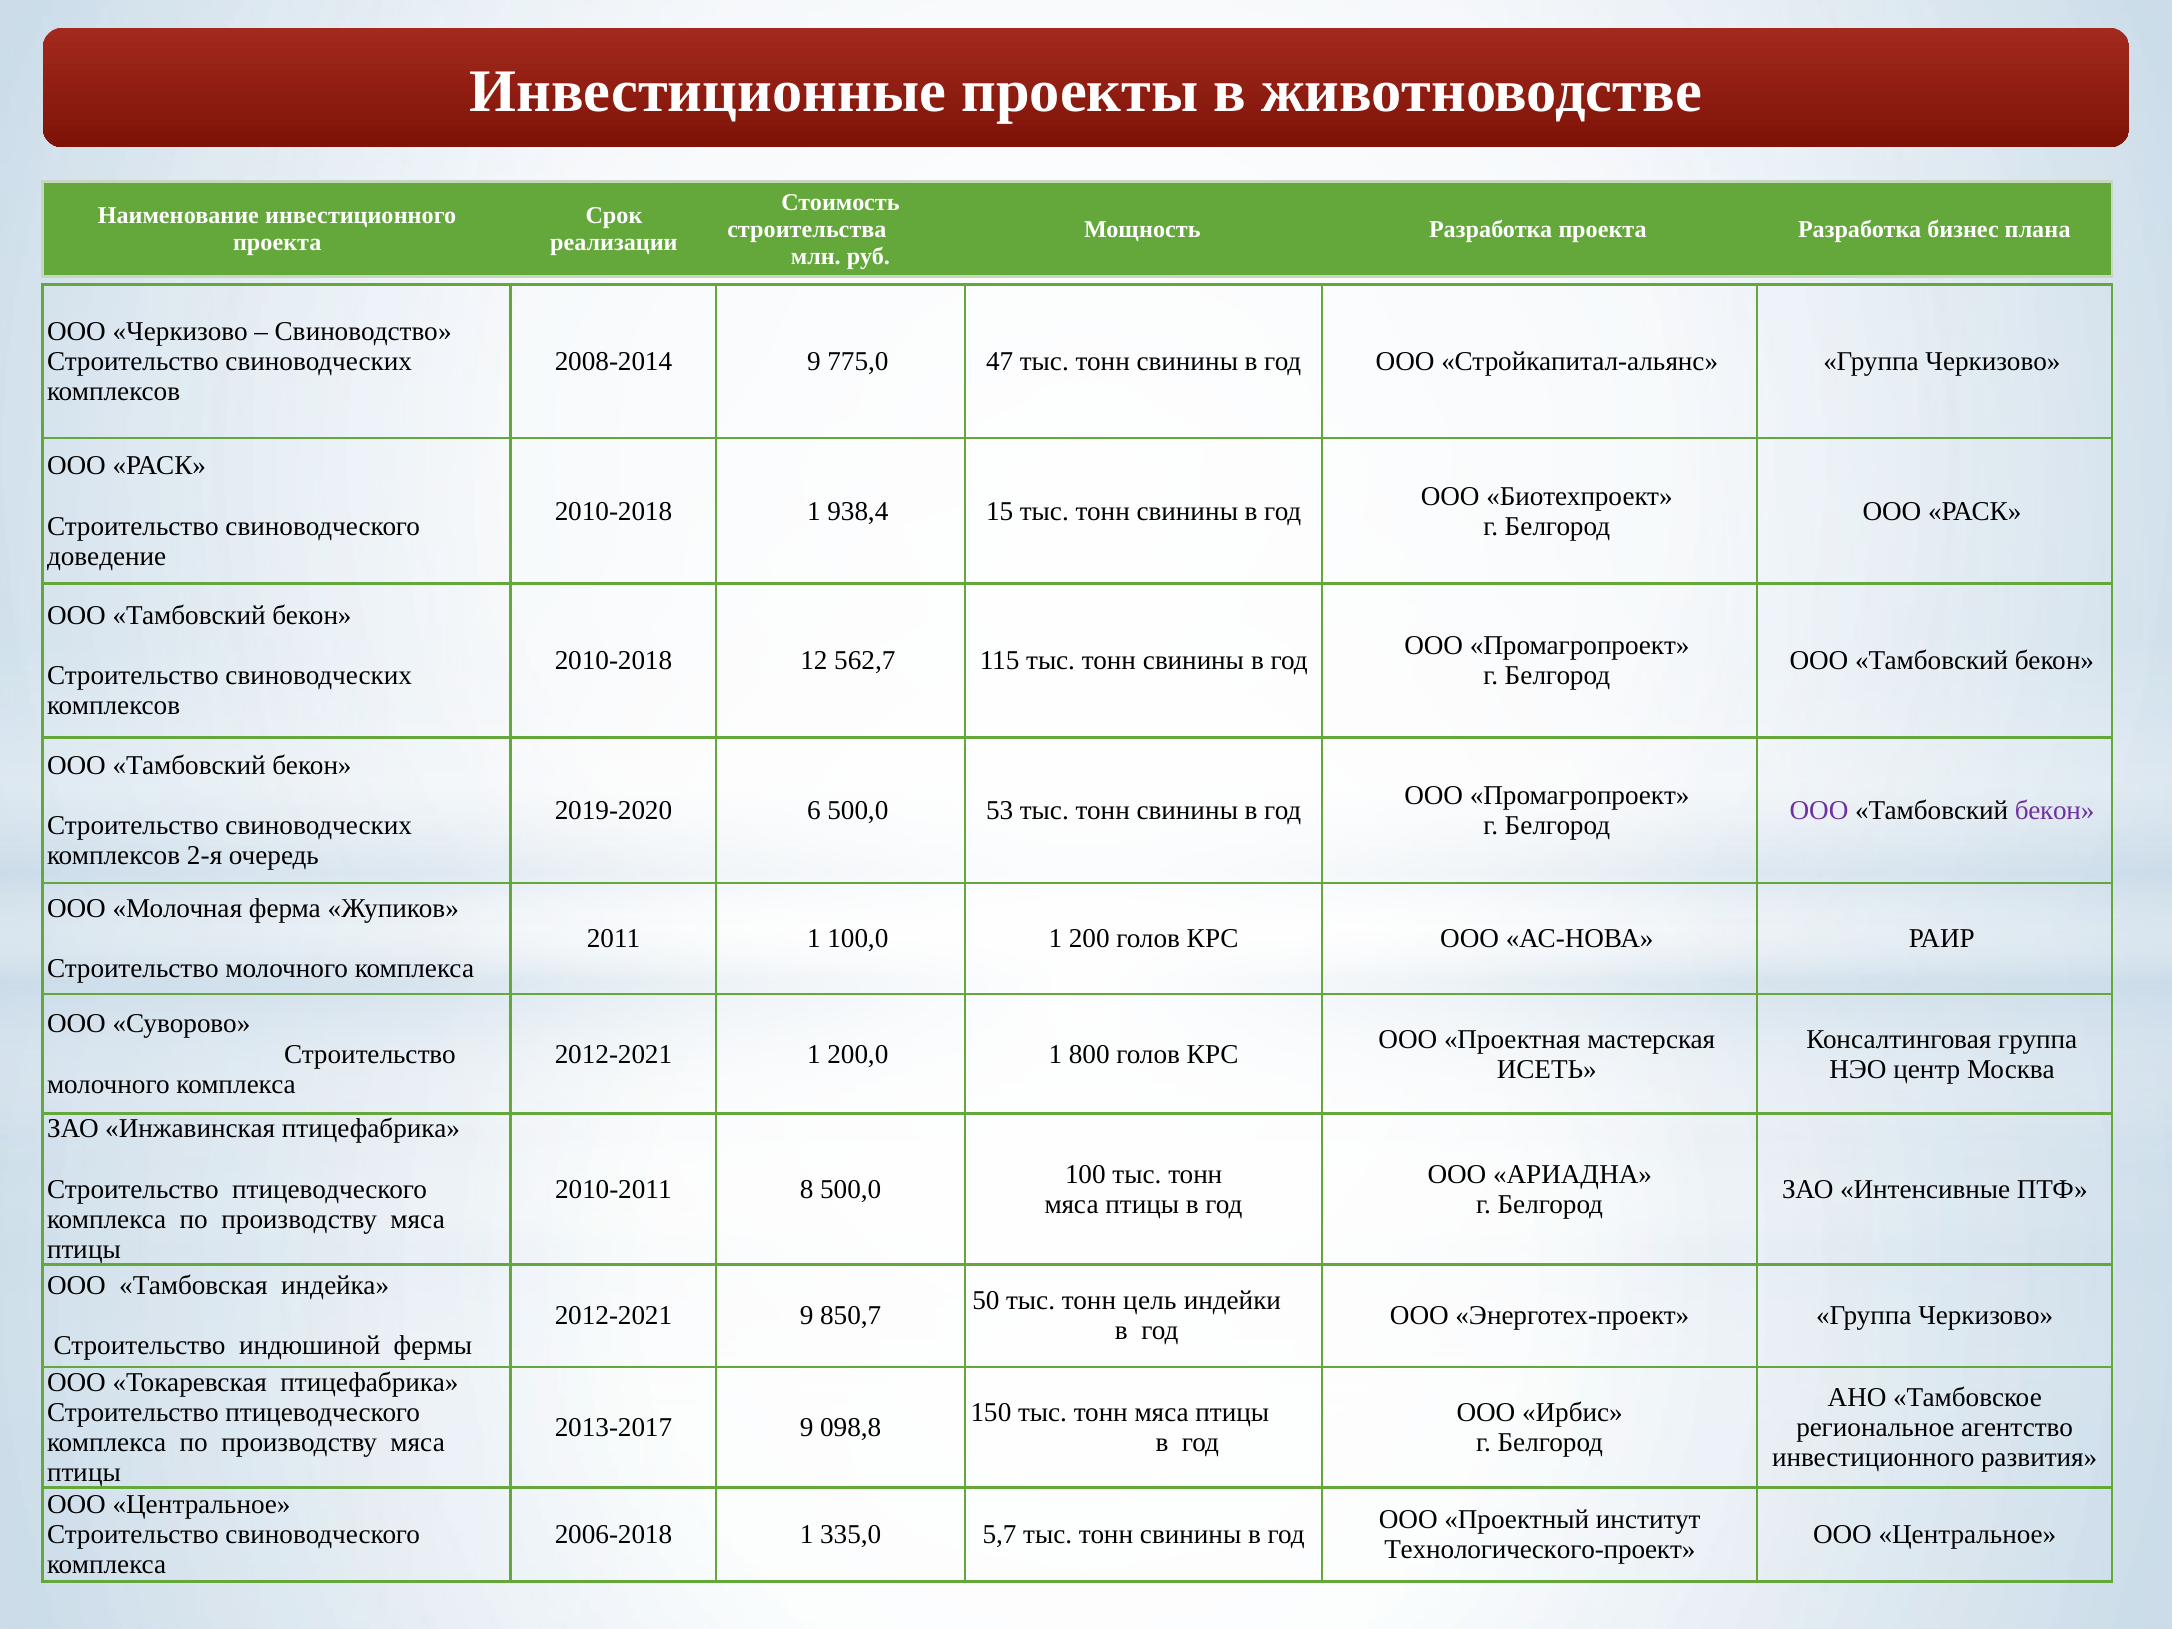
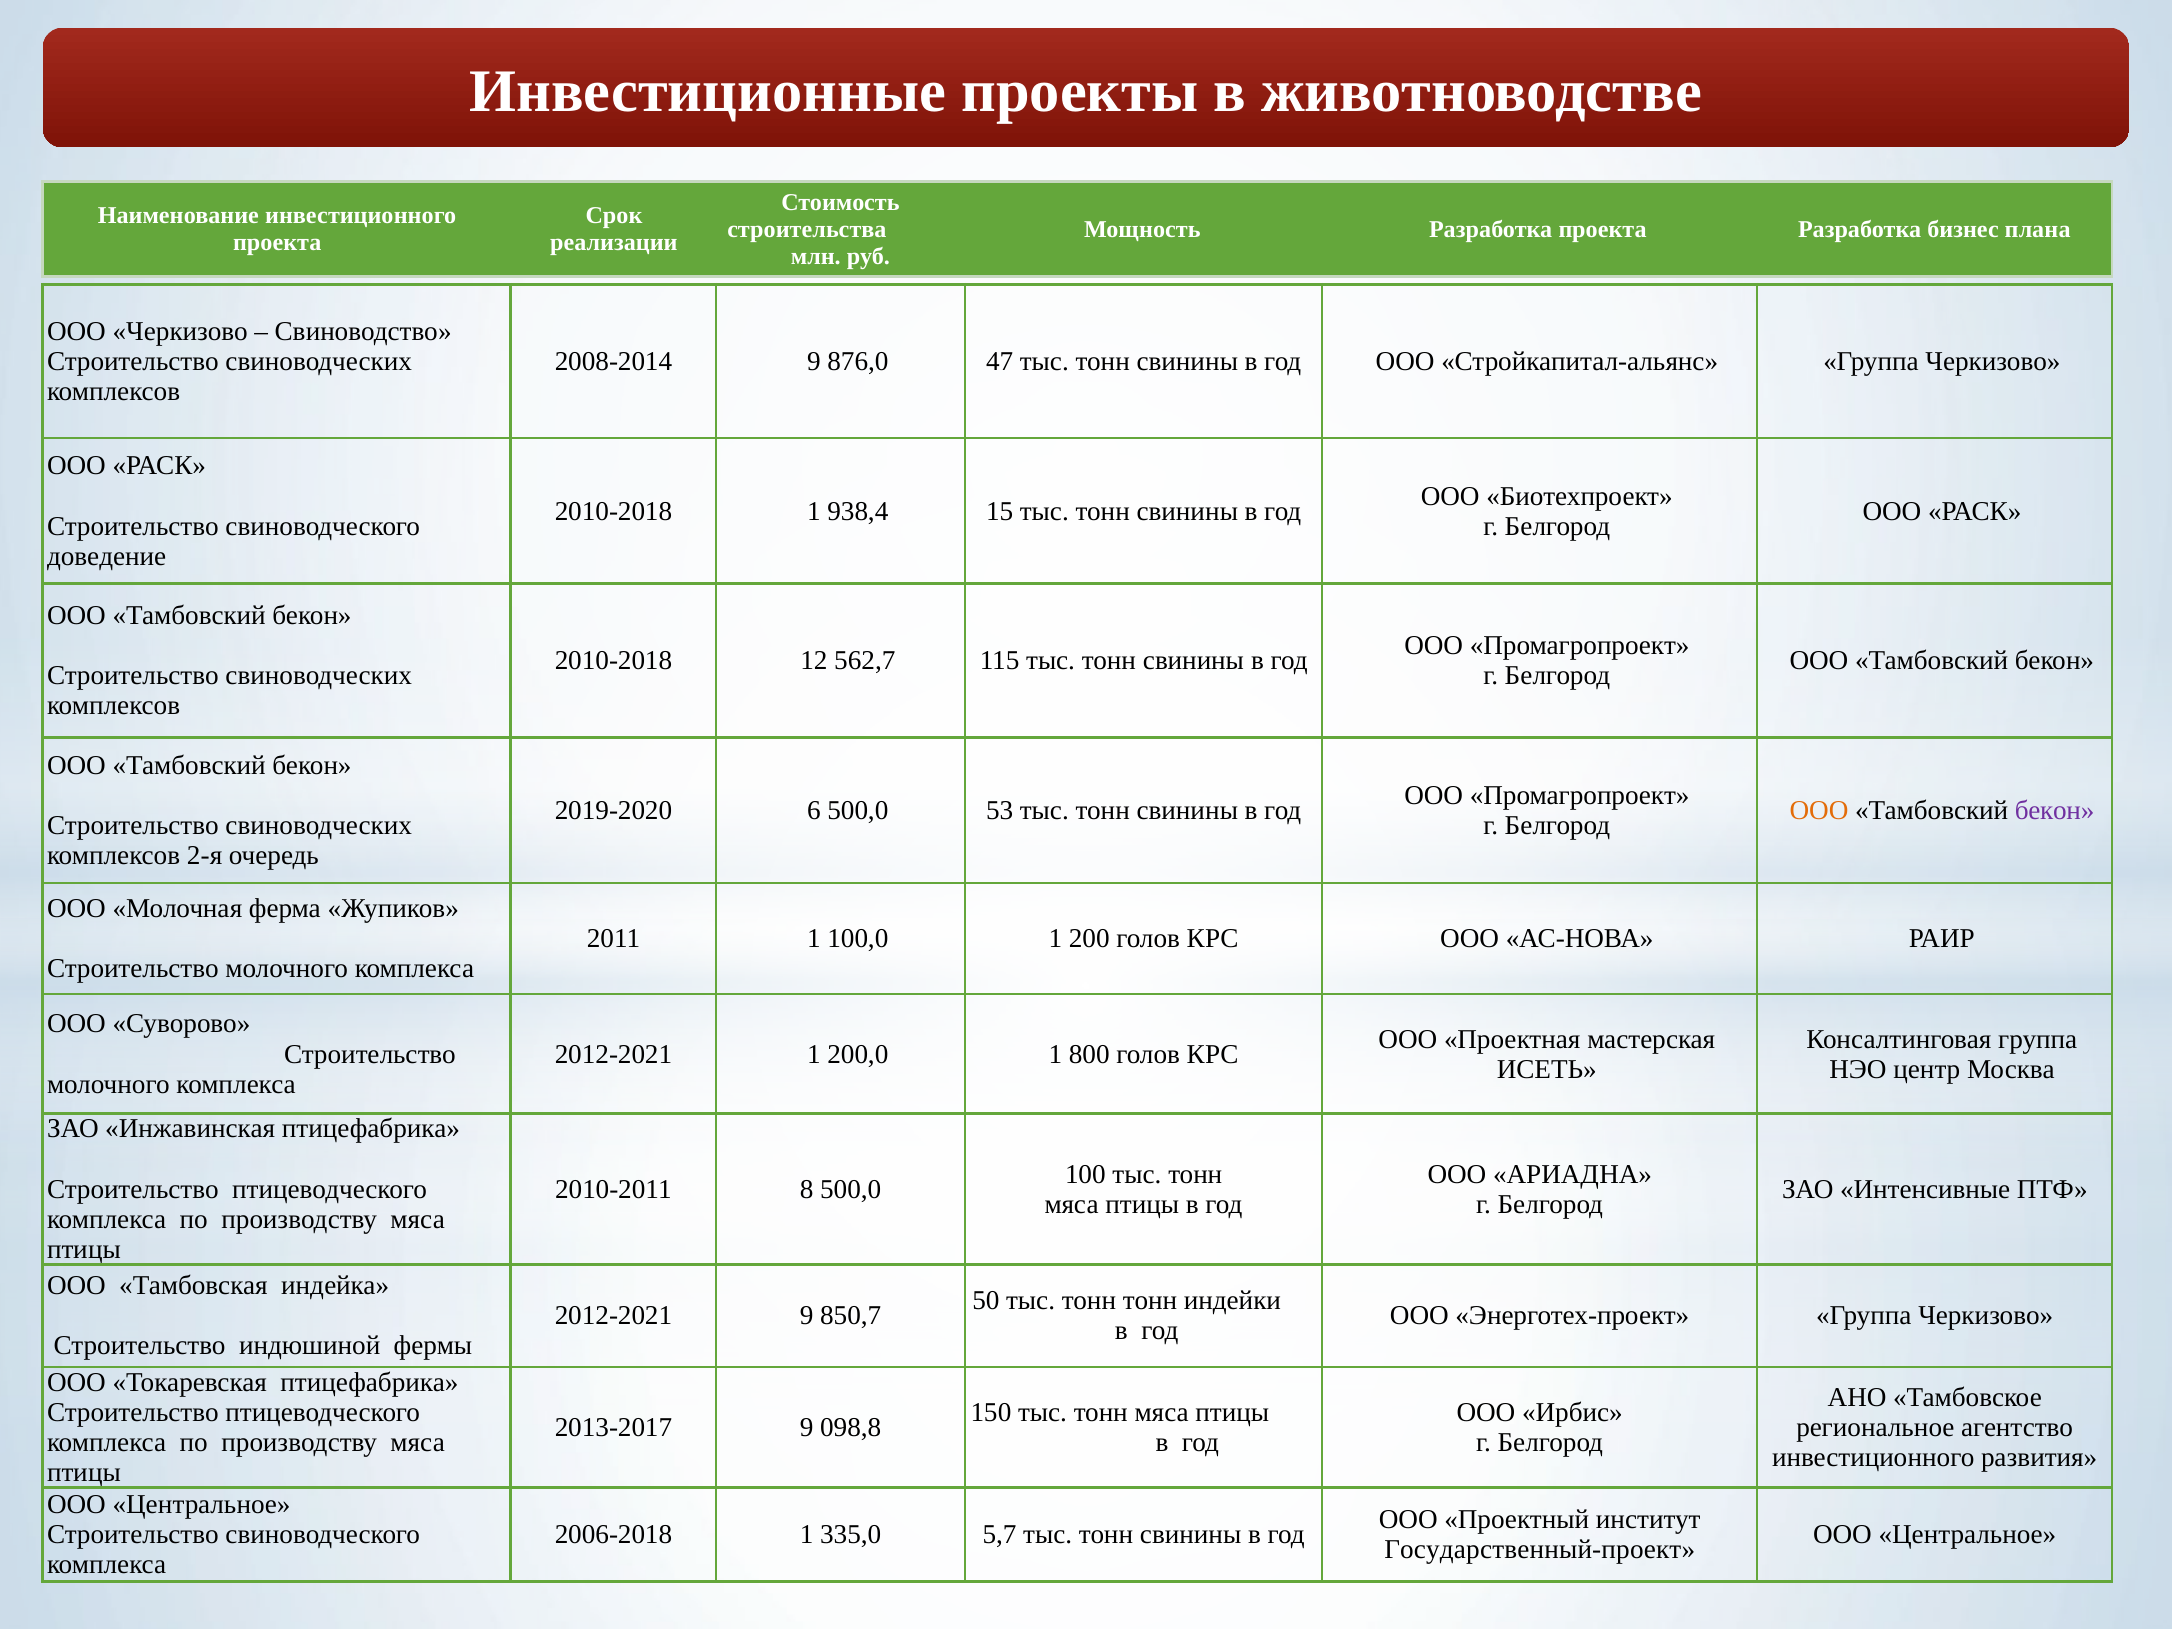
775,0: 775,0 -> 876,0 (858, 361)
ООО colour: purple -> orange (1819, 810)
тонн цель: цель -> тонн (1150, 1301)
Технологического-проект: Технологического-проект -> Государственный-проект (1540, 1550)
